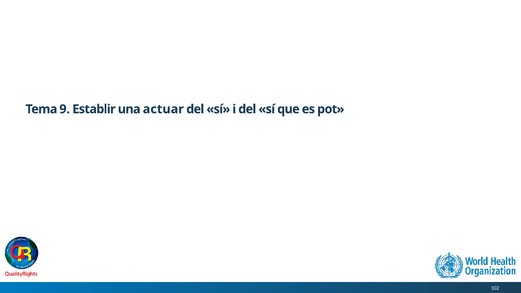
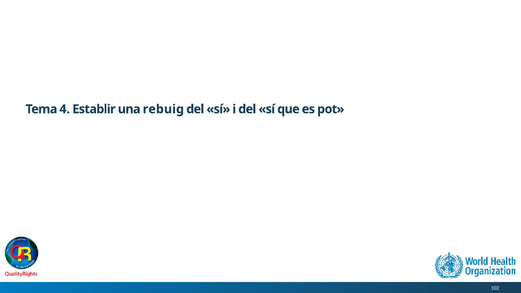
9: 9 -> 4 (65, 109)
actuar: actuar -> rebuig (163, 109)
